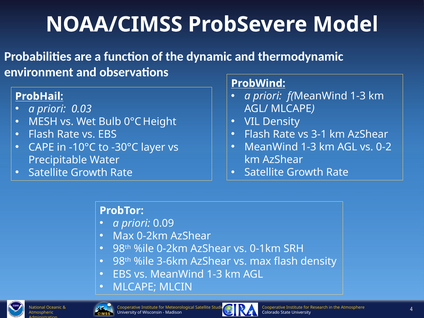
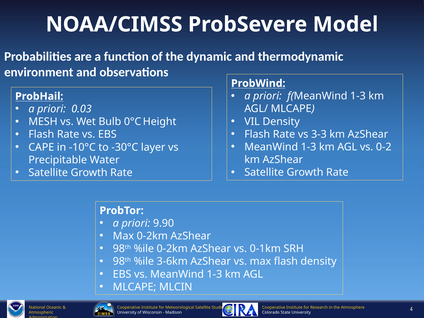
3-1: 3-1 -> 3-3 (319, 134)
0.09: 0.09 -> 9.90 (164, 223)
